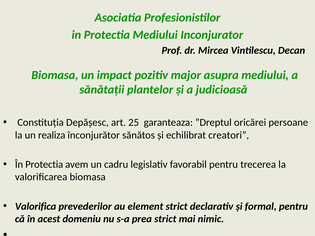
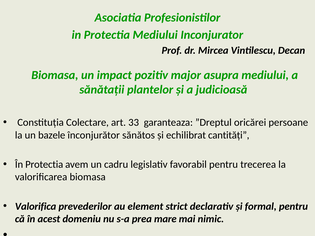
Depășesc: Depășesc -> Colectare (87, 123)
25: 25 -> 33 (134, 123)
realiza: realiza -> bazele (52, 135)
creatori: creatori -> cantități (229, 135)
prea strict: strict -> mare (165, 219)
